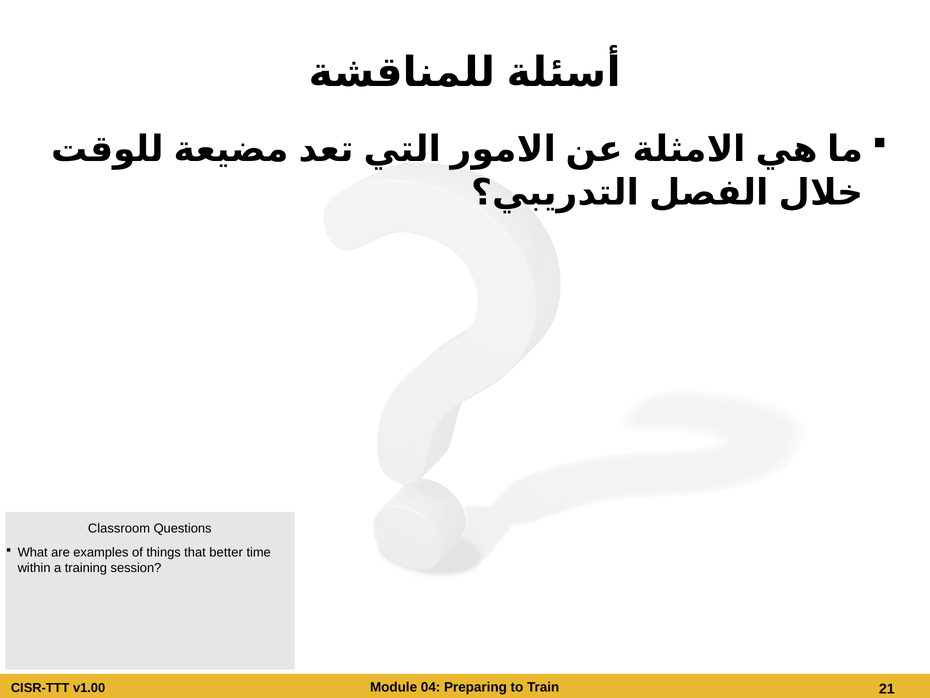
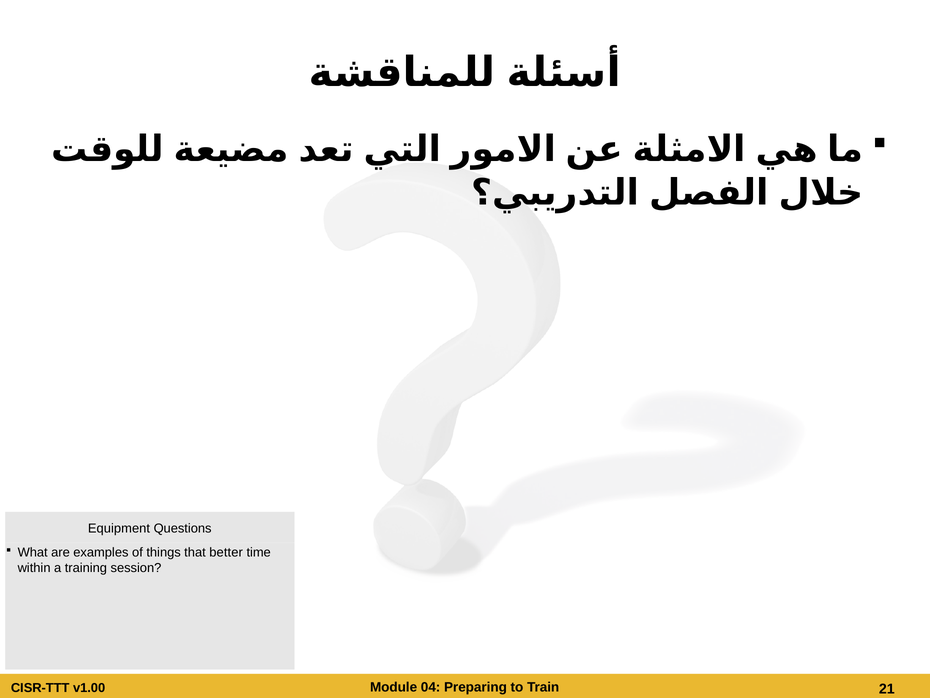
Classroom: Classroom -> Equipment (119, 528)
